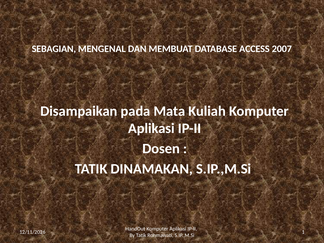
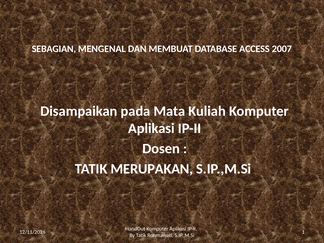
DINAMAKAN: DINAMAKAN -> MERUPAKAN (152, 169)
